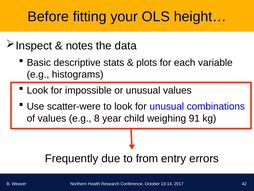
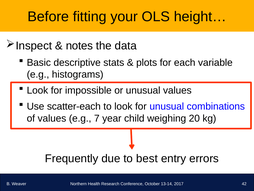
scatter-were: scatter-were -> scatter-each (74, 106)
8: 8 -> 7 (97, 118)
91: 91 -> 20 (194, 118)
from: from -> best (147, 158)
